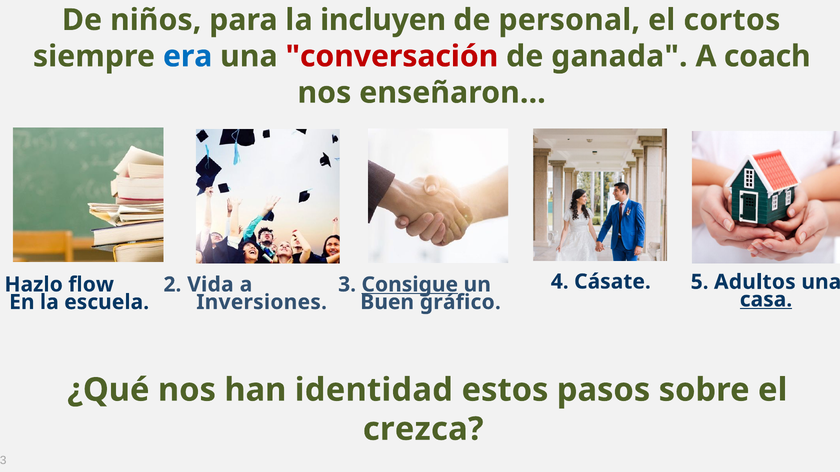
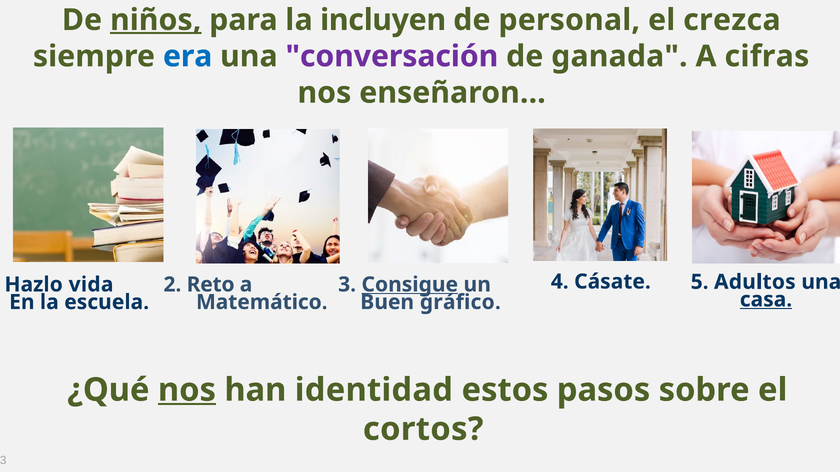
niños underline: none -> present (156, 20)
cortos: cortos -> crezca (732, 20)
conversación colour: red -> purple (392, 56)
coach: coach -> cifras (767, 56)
flow: flow -> vida (91, 285)
Vida: Vida -> Reto (211, 285)
Inversiones: Inversiones -> Matemático (262, 302)
nos underline: none -> present (187, 390)
crezca: crezca -> cortos (423, 430)
